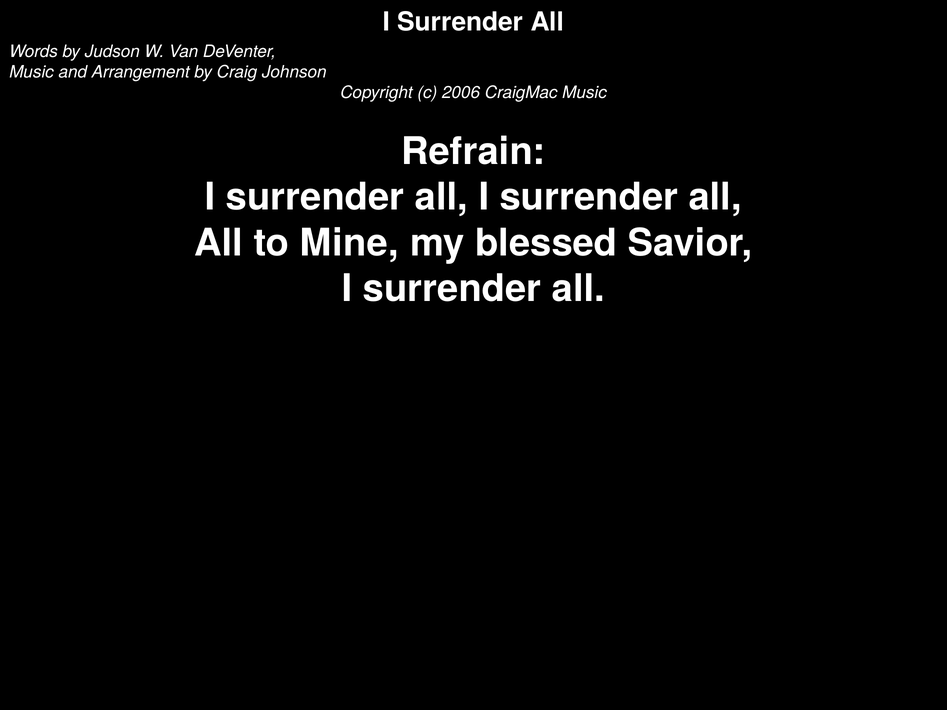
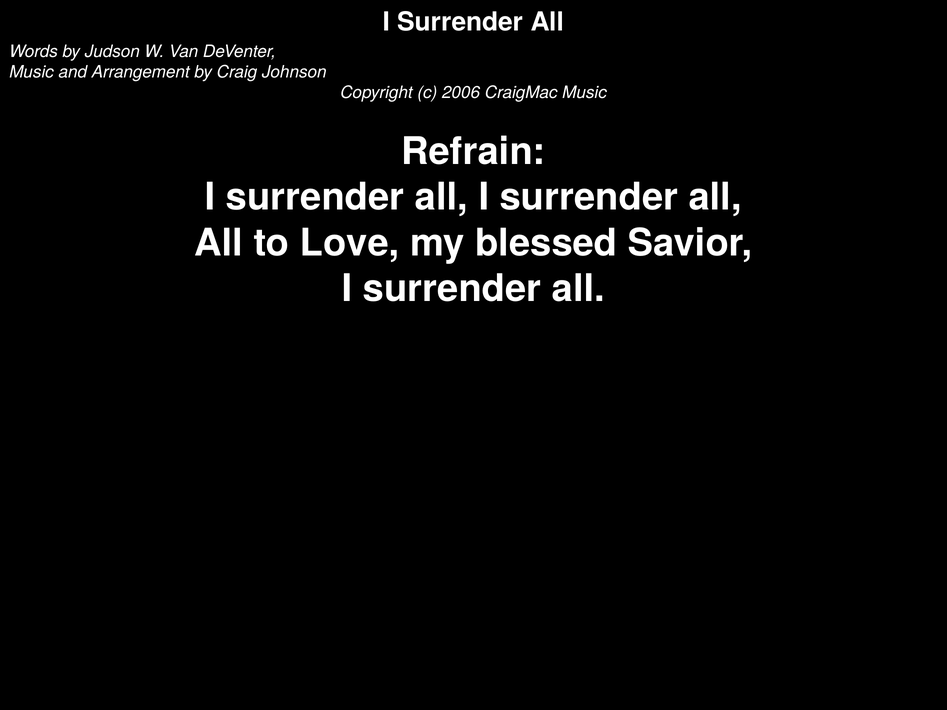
Mine: Mine -> Love (350, 243)
